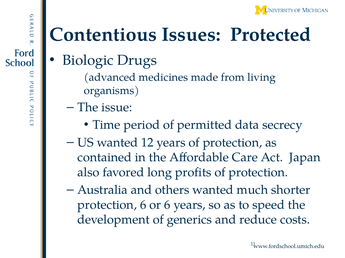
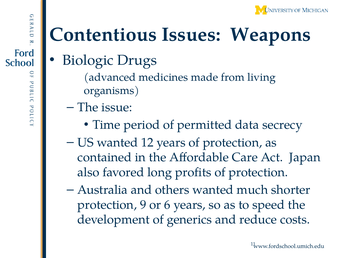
Protected: Protected -> Weapons (271, 35)
protection 6: 6 -> 9 (143, 205)
